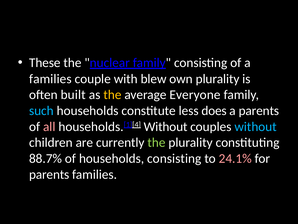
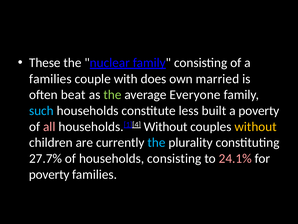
blew: blew -> does (154, 79)
own plurality: plurality -> married (217, 79)
built: built -> beat (73, 95)
the colour: yellow -> light green (112, 95)
does: does -> built (214, 110)
a parents: parents -> poverty (259, 110)
without colour: light blue -> yellow (256, 126)
the colour: light green -> light blue (157, 142)
88.7%: 88.7% -> 27.7% (46, 158)
parents: parents -> poverty (49, 174)
